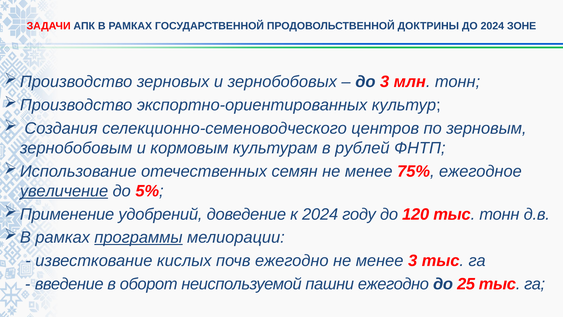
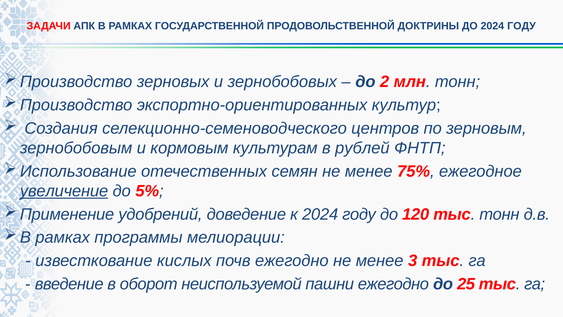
ДО 2024 ЗОНЕ: ЗОНЕ -> ГОДУ (521, 26)
до 3: 3 -> 2 (385, 82)
программы underline: present -> none (138, 237)
